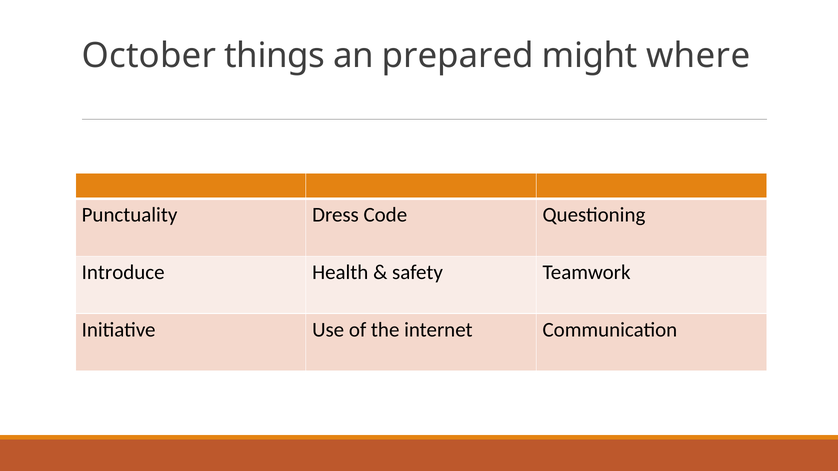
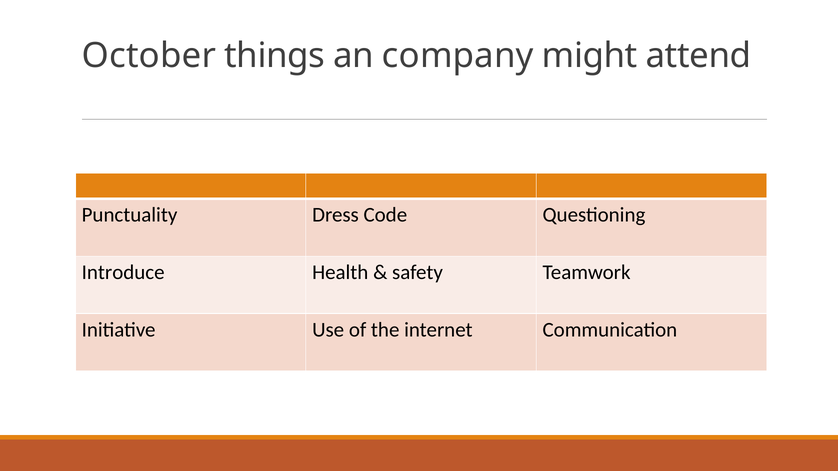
prepared: prepared -> company (458, 56)
where: where -> attend (698, 56)
